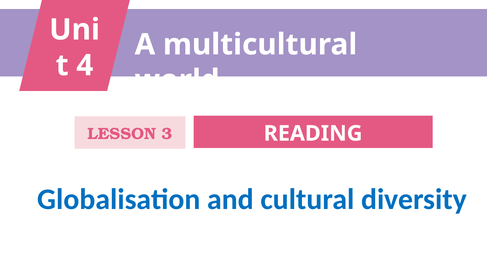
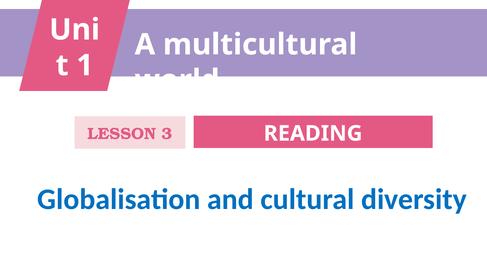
4: 4 -> 1 (85, 65)
